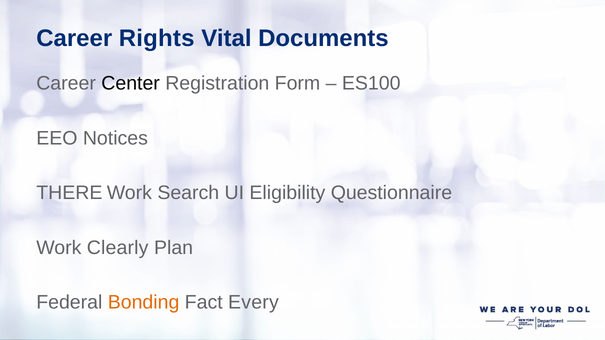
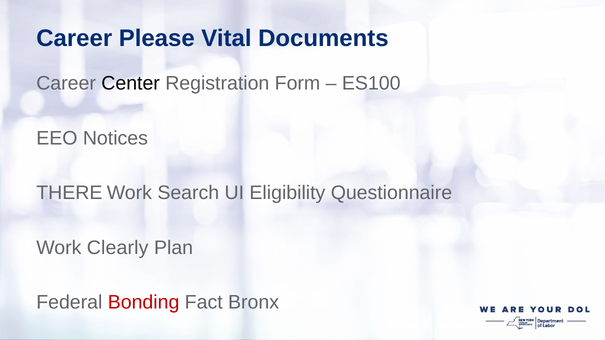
Rights: Rights -> Please (157, 39)
Bonding colour: orange -> red (144, 303)
Every: Every -> Bronx (254, 303)
